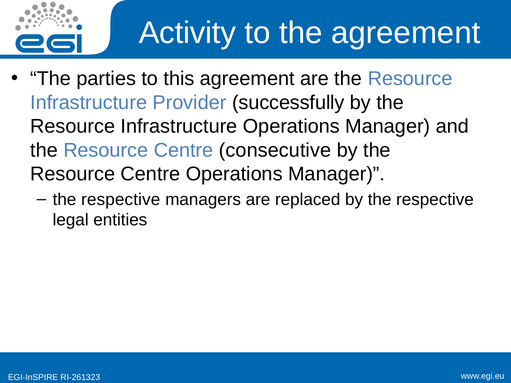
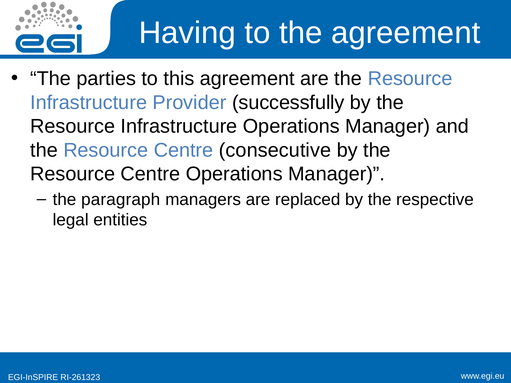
Activity: Activity -> Having (187, 33)
respective: respective -> paragraph (121, 200)
